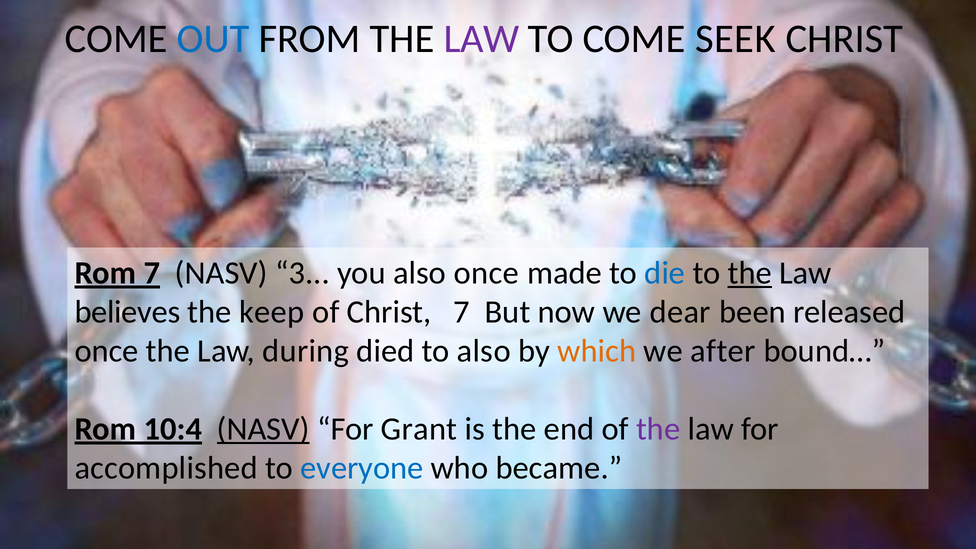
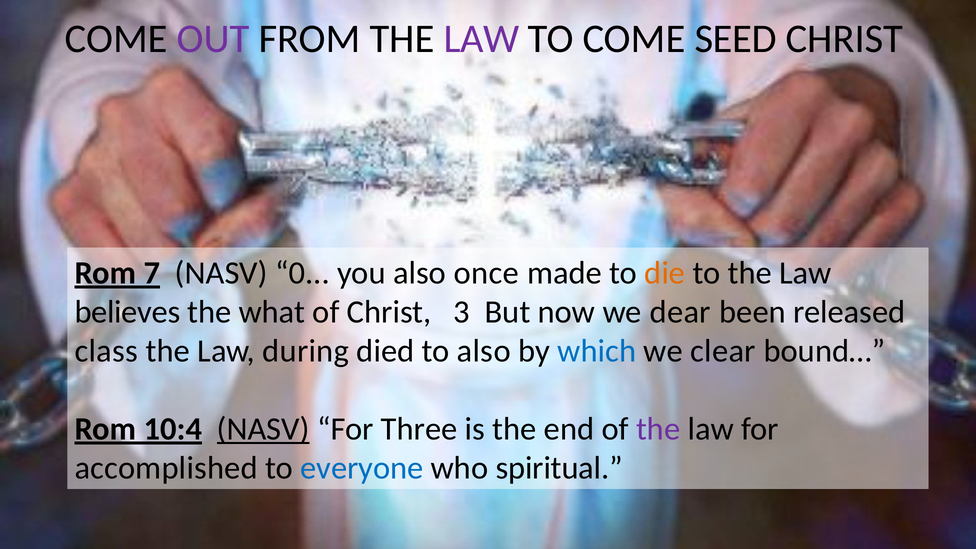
OUT colour: blue -> purple (213, 39)
SEEK: SEEK -> SEED (736, 39)
3: 3 -> 0 (302, 273)
die colour: blue -> orange (665, 273)
the underline: present -> none (750, 273)
keep: keep -> what (272, 312)
Christ 7: 7 -> 3 (462, 312)
once: once -> class (106, 351)
which colour: orange -> blue (597, 351)
after: after -> clear (723, 351)
Grant: Grant -> Three (419, 429)
became: became -> spiritual (559, 468)
